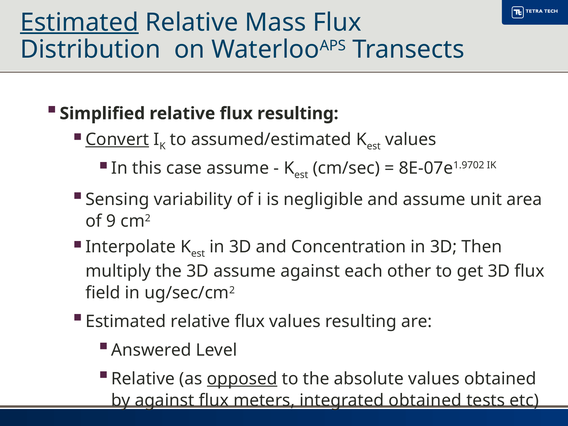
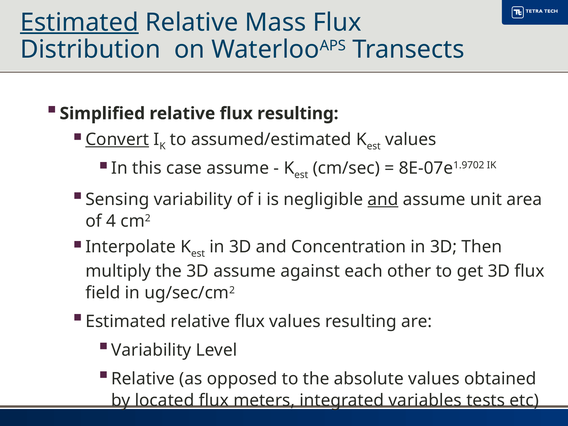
and underline: none -> present (383, 200)
9: 9 -> 4 (111, 221)
Answered: Answered -> Variability (151, 350)
opposed underline: present -> none (242, 379)
by against: against -> located (164, 400)
integrated obtained: obtained -> variables (425, 400)
